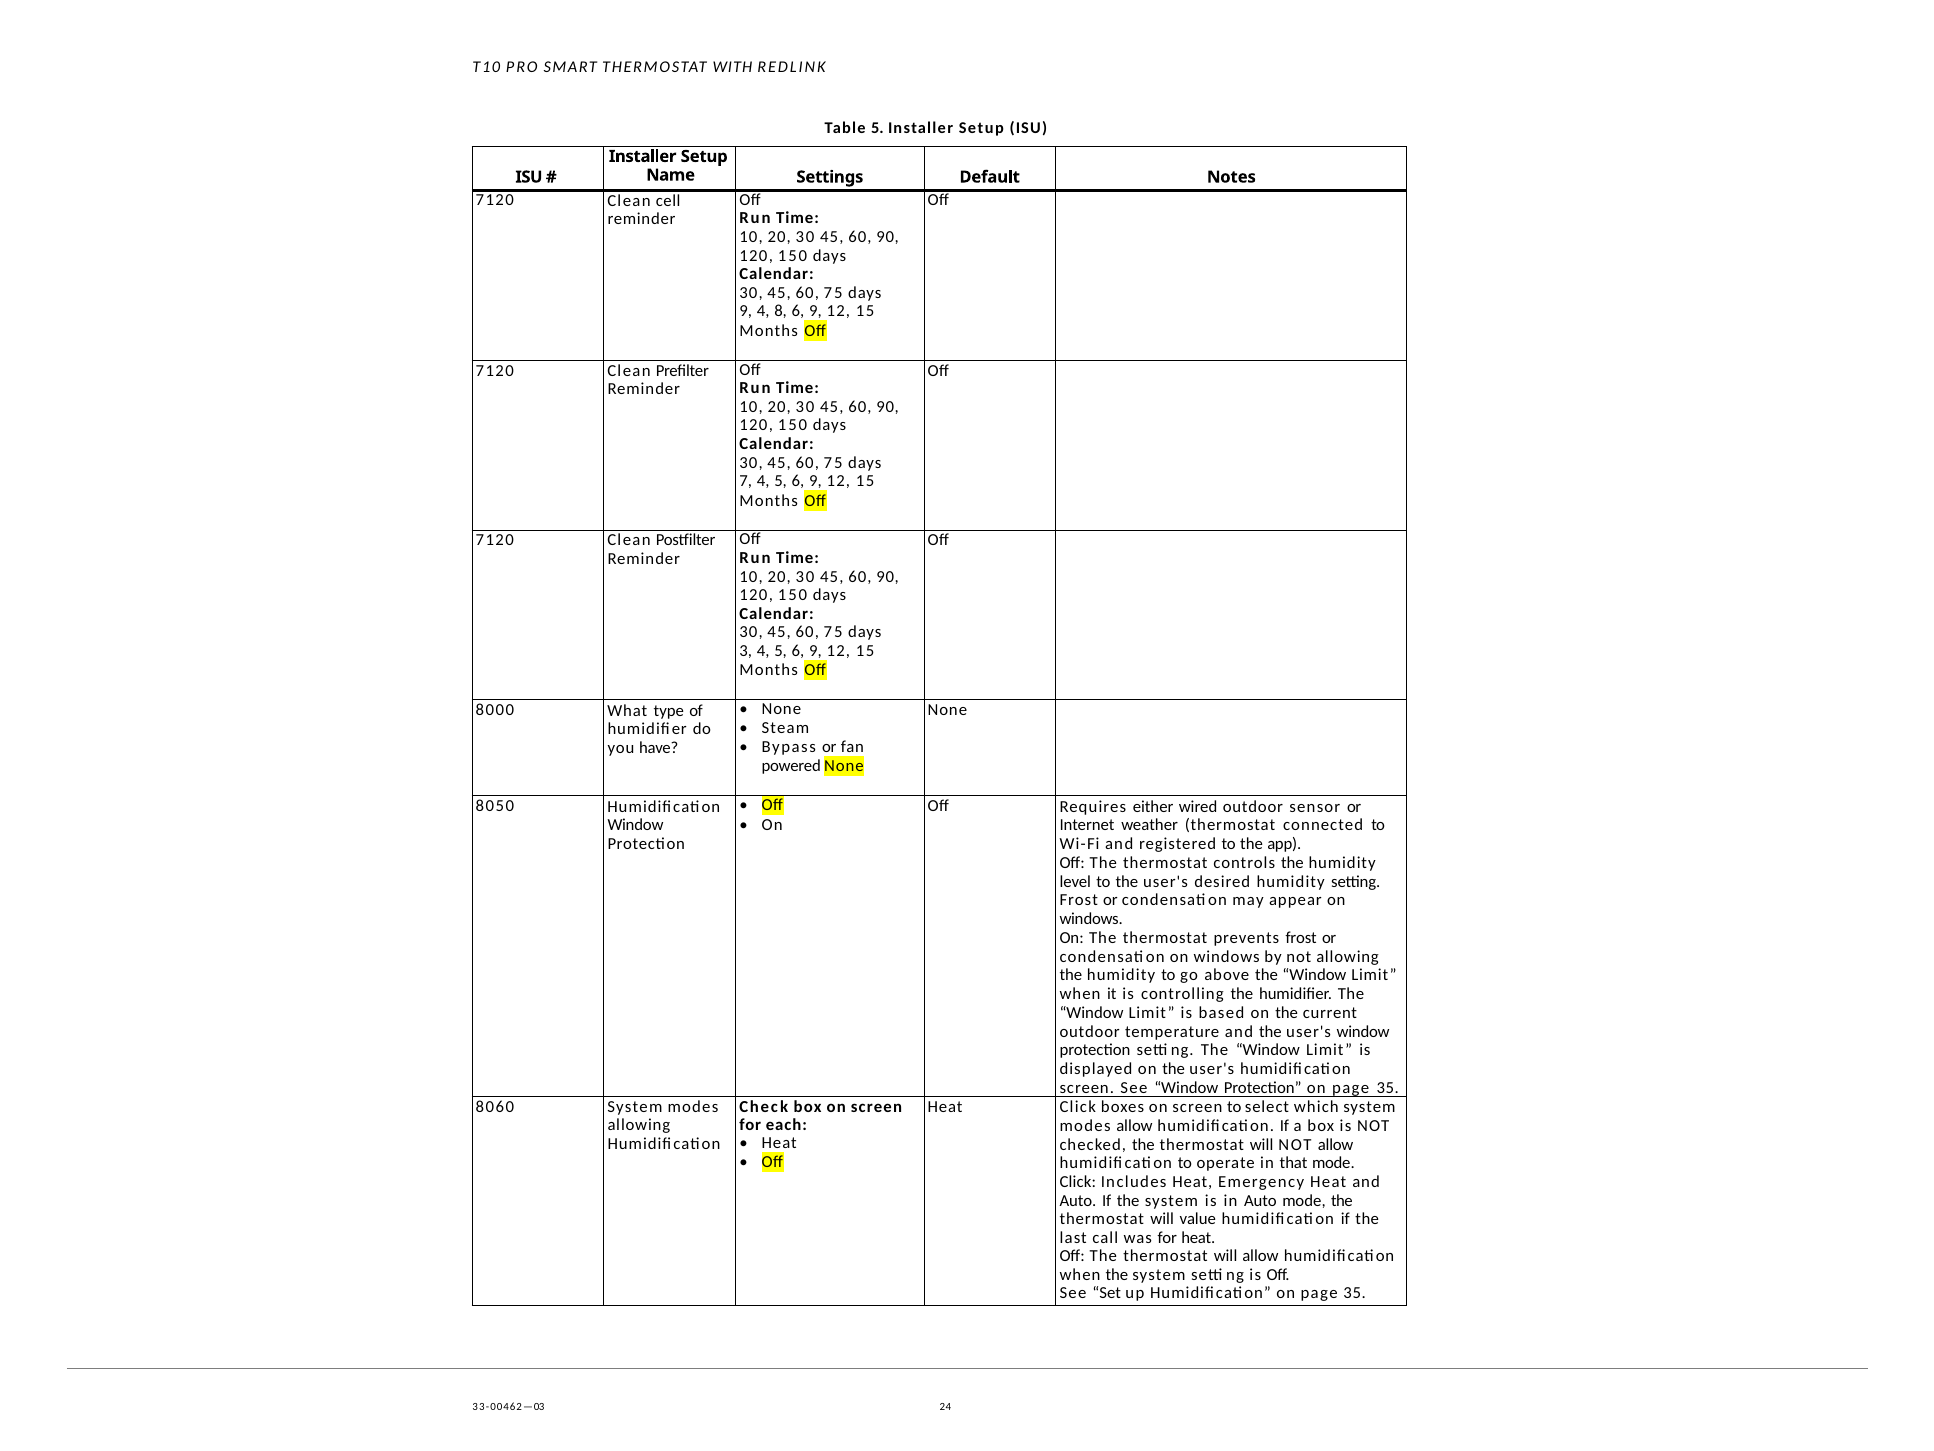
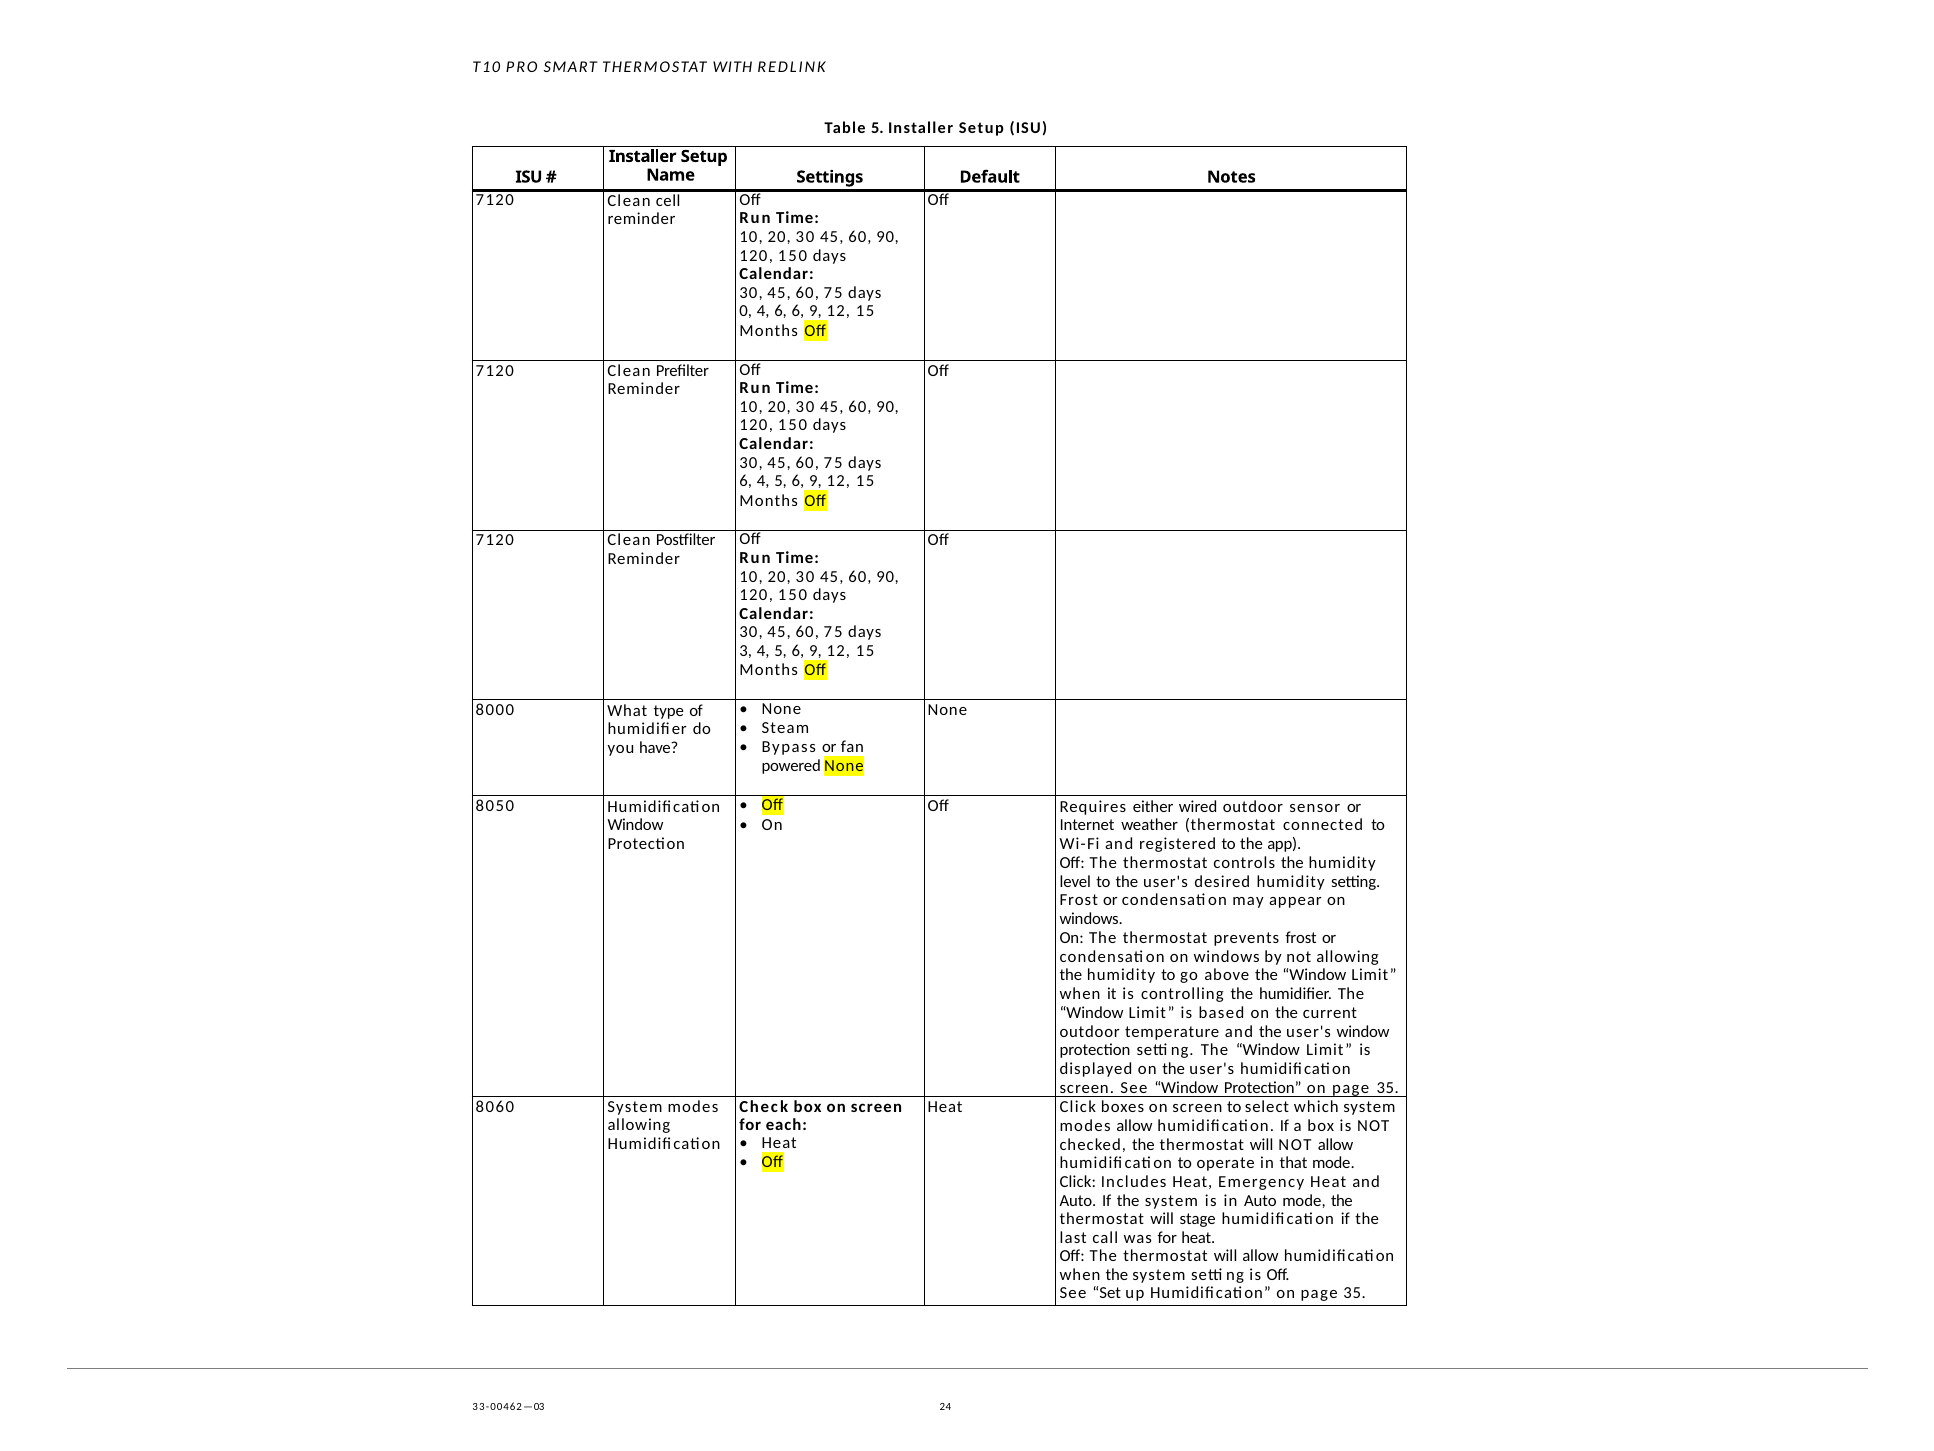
9: 9 -> 0 (746, 311)
4 8: 8 -> 6 (781, 311)
7: 7 -> 6 (746, 481)
value: value -> stage (1198, 1219)
